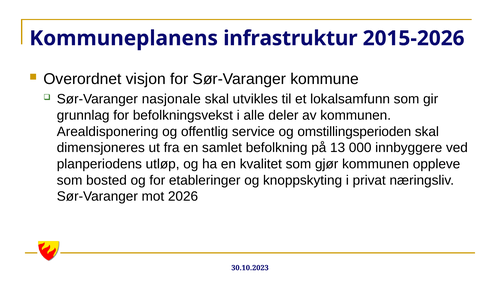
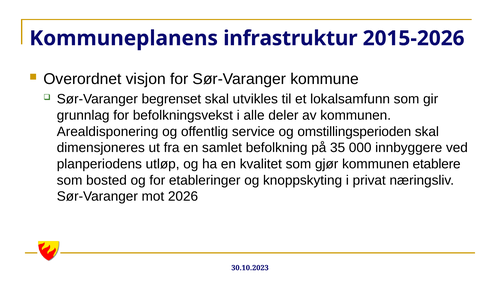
nasjonale: nasjonale -> begrenset (171, 99)
13: 13 -> 35 (338, 148)
oppleve: oppleve -> etablere (437, 164)
